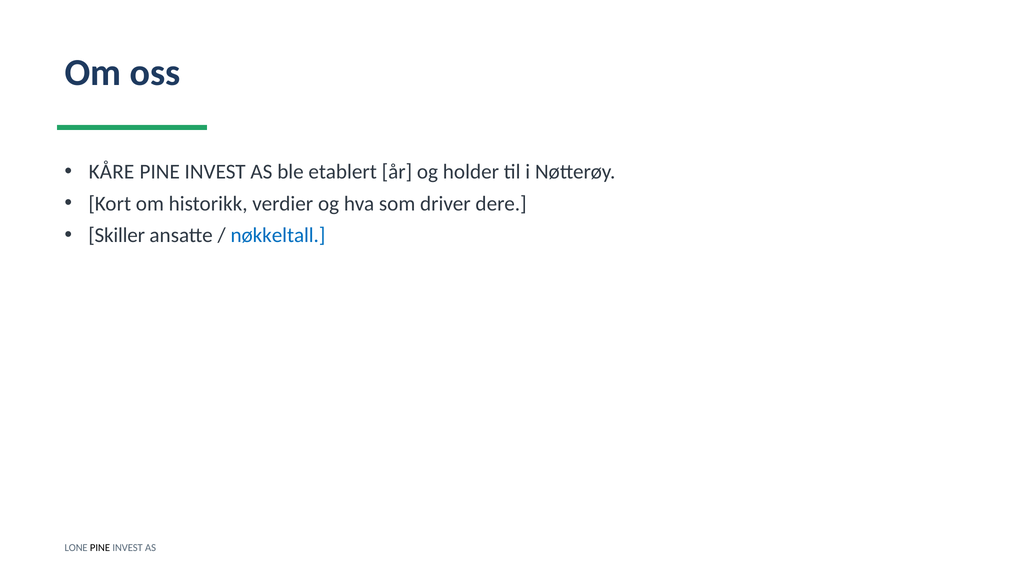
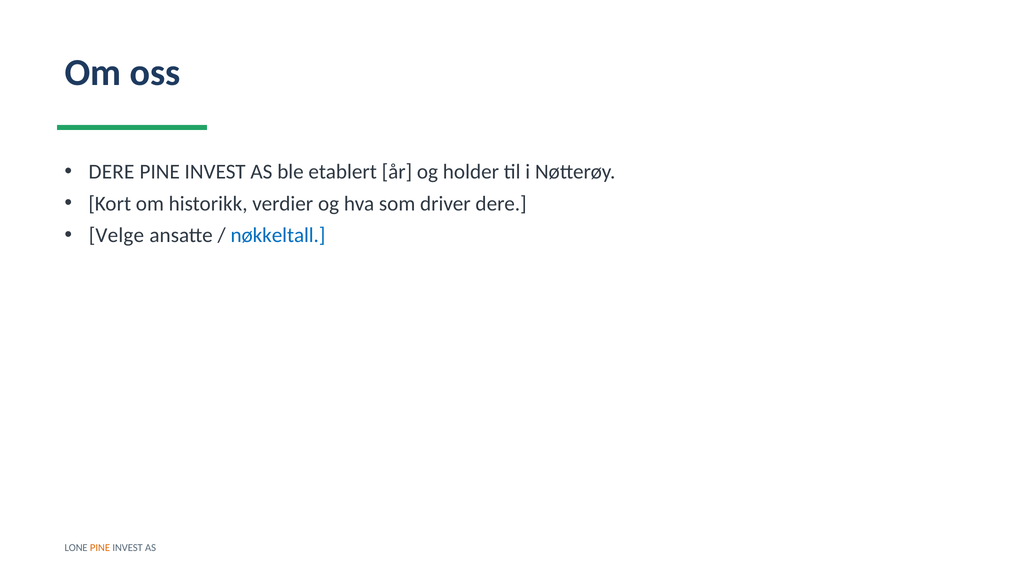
KÅRE: KÅRE -> DERE (111, 172)
Skiller: Skiller -> Velge (116, 235)
PINE colour: black -> orange (100, 548)
